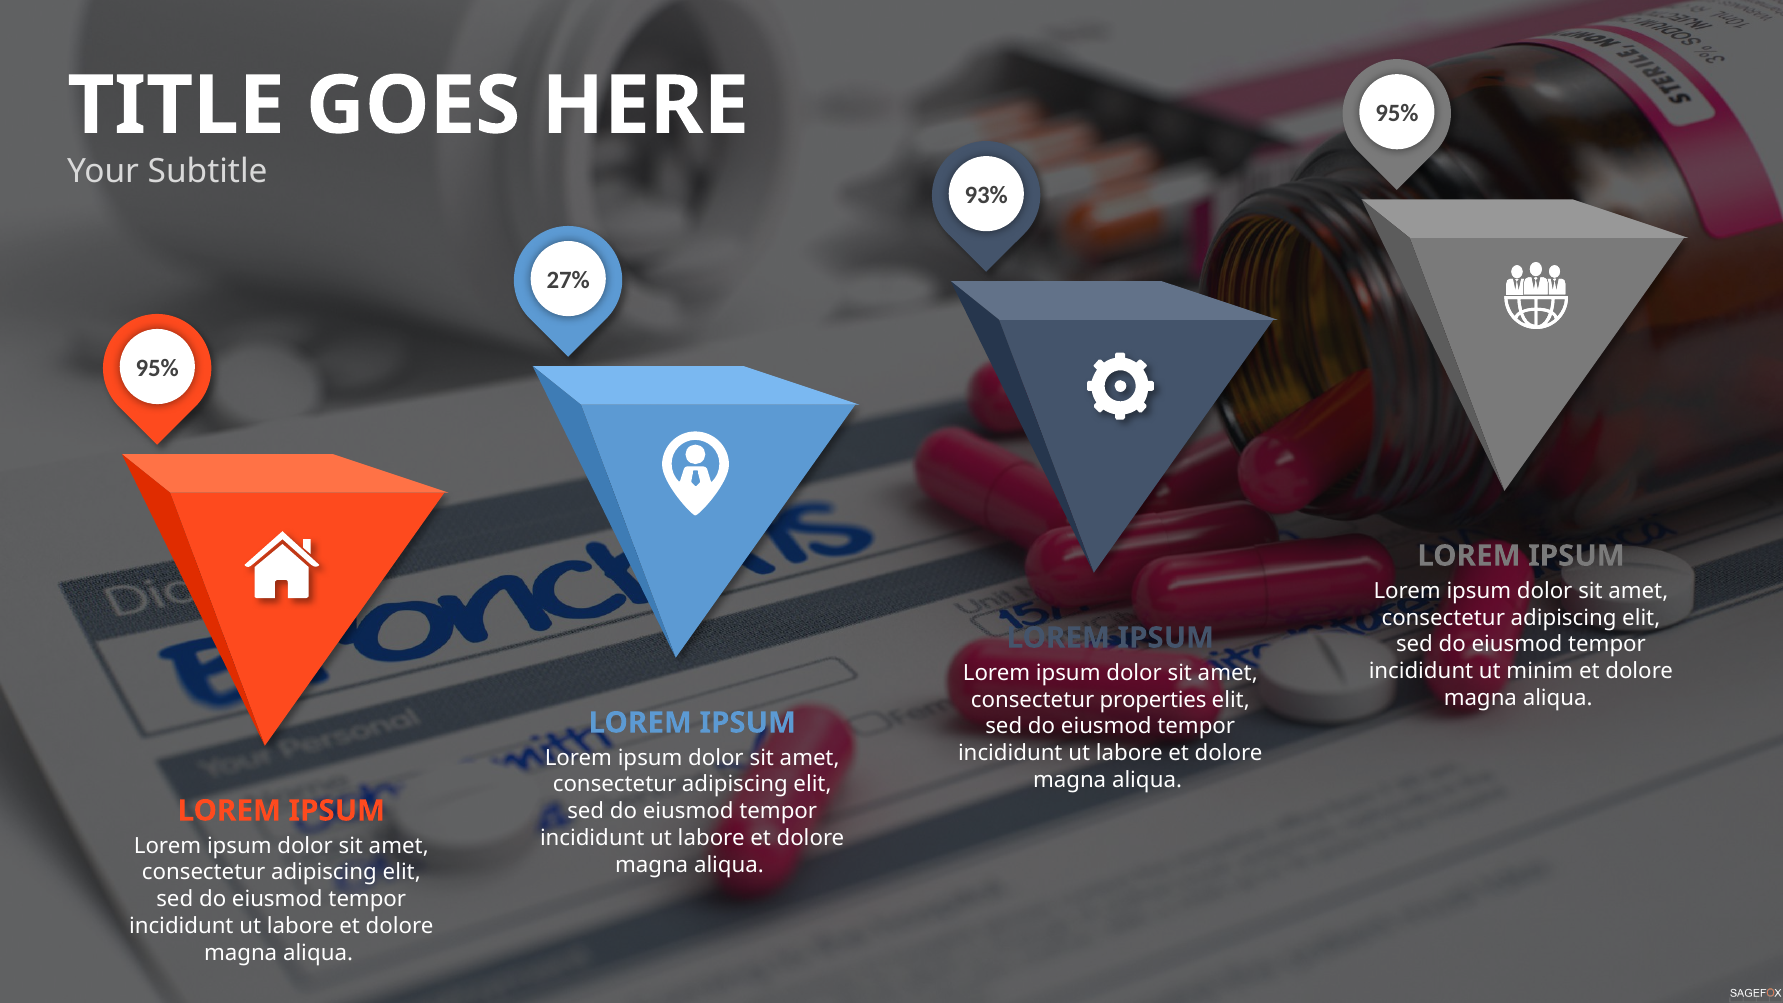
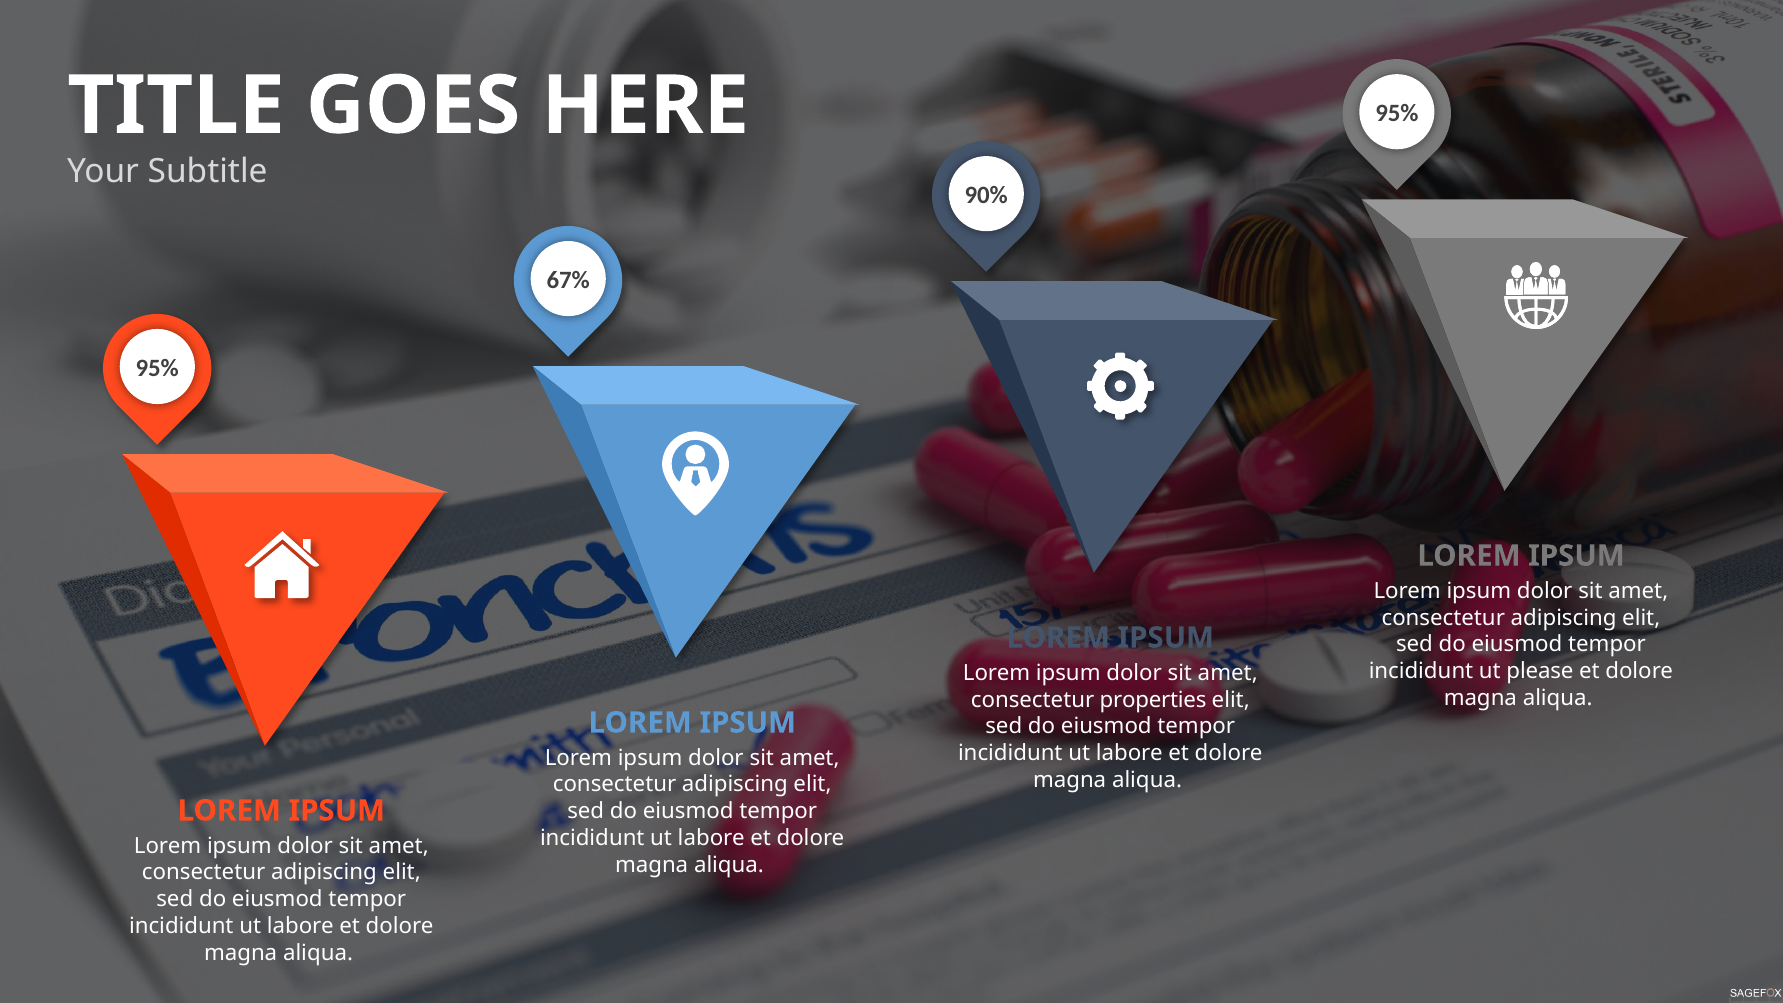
93%: 93% -> 90% (986, 195)
27%: 27% -> 67% (568, 280)
minim: minim -> please (1540, 671)
